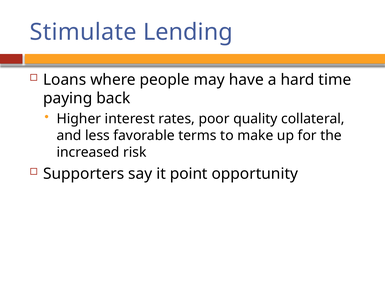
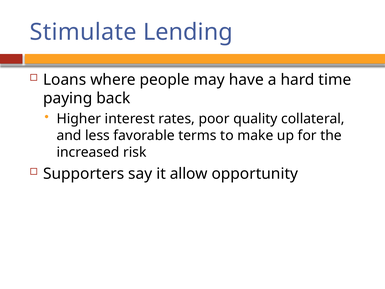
point: point -> allow (189, 174)
